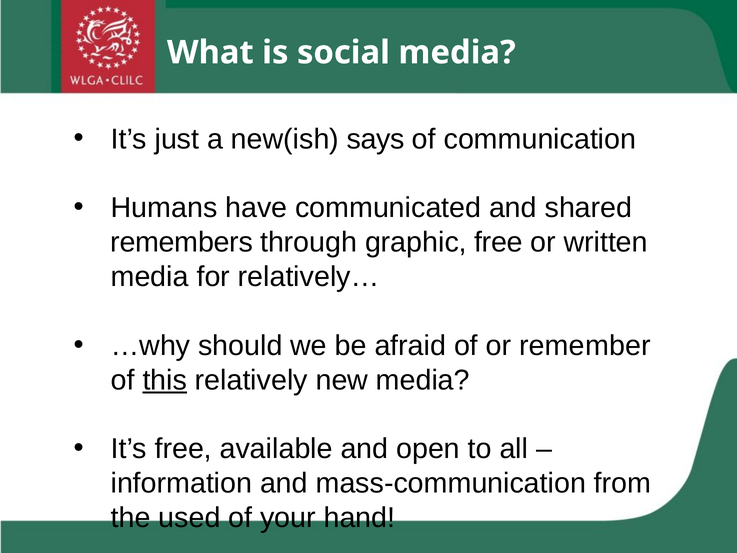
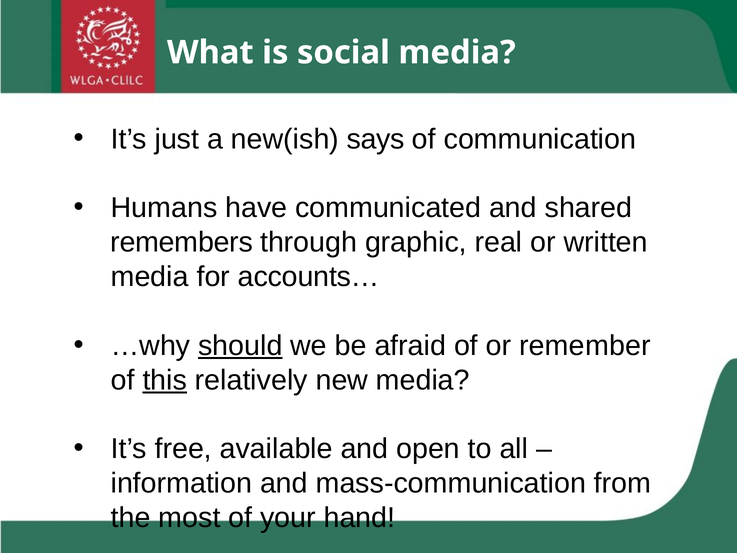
graphic free: free -> real (498, 242)
relatively…: relatively… -> accounts… (309, 277)
should underline: none -> present (240, 345)
used: used -> most (189, 518)
